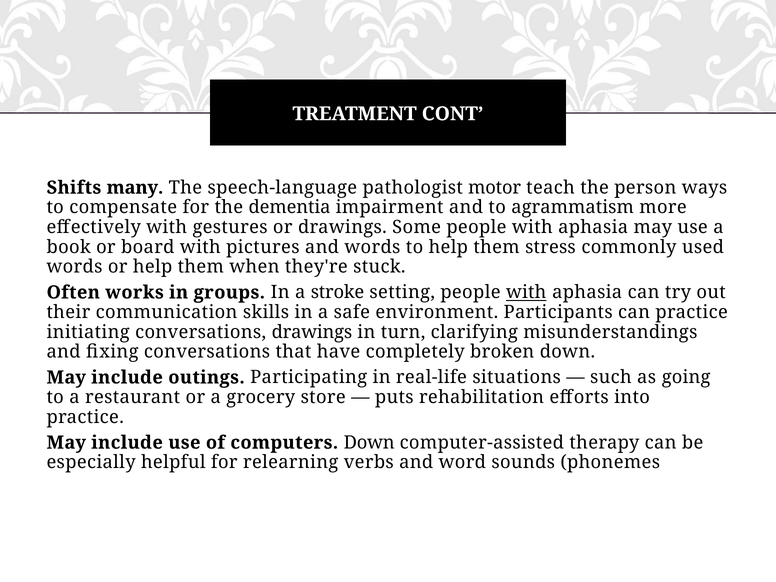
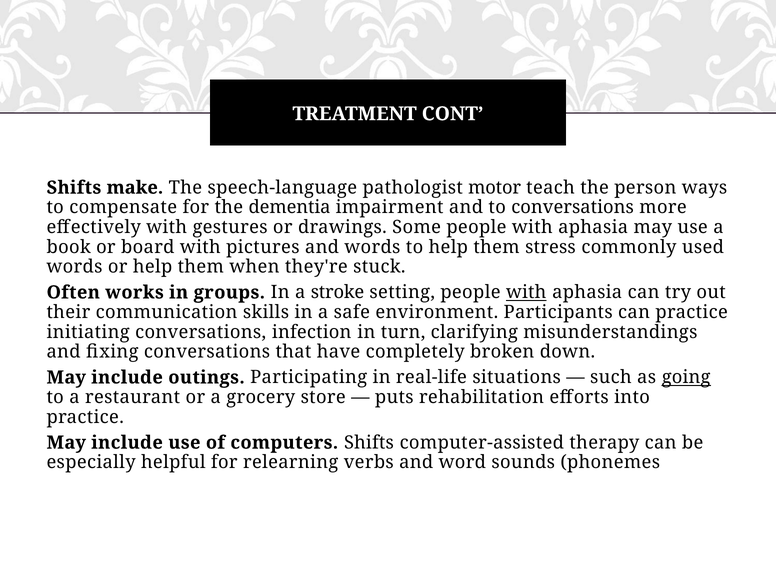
many: many -> make (135, 188)
to agrammatism: agrammatism -> conversations (573, 207)
conversations drawings: drawings -> infection (312, 332)
going underline: none -> present (686, 377)
computers Down: Down -> Shifts (369, 443)
